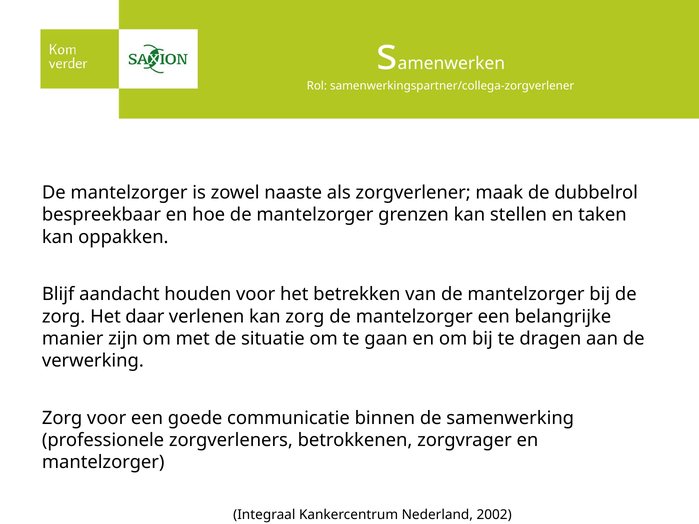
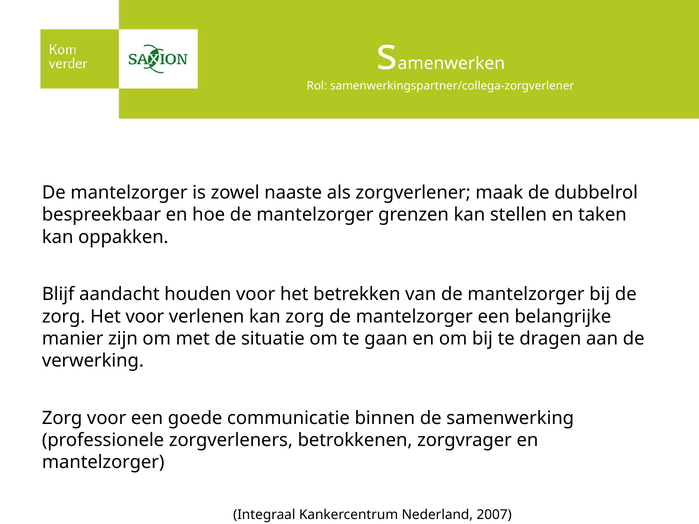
Het daar: daar -> voor (145, 317)
2002: 2002 -> 2007 (494, 515)
